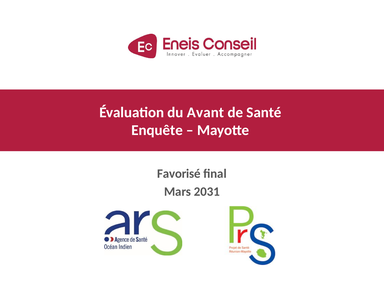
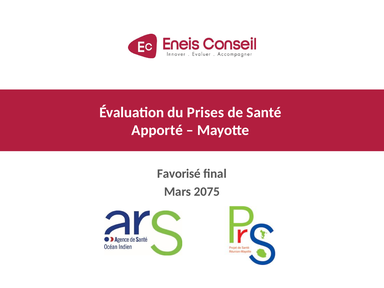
Avant: Avant -> Prises (205, 112)
Enquête: Enquête -> Apporté (157, 130)
2031: 2031 -> 2075 (207, 192)
